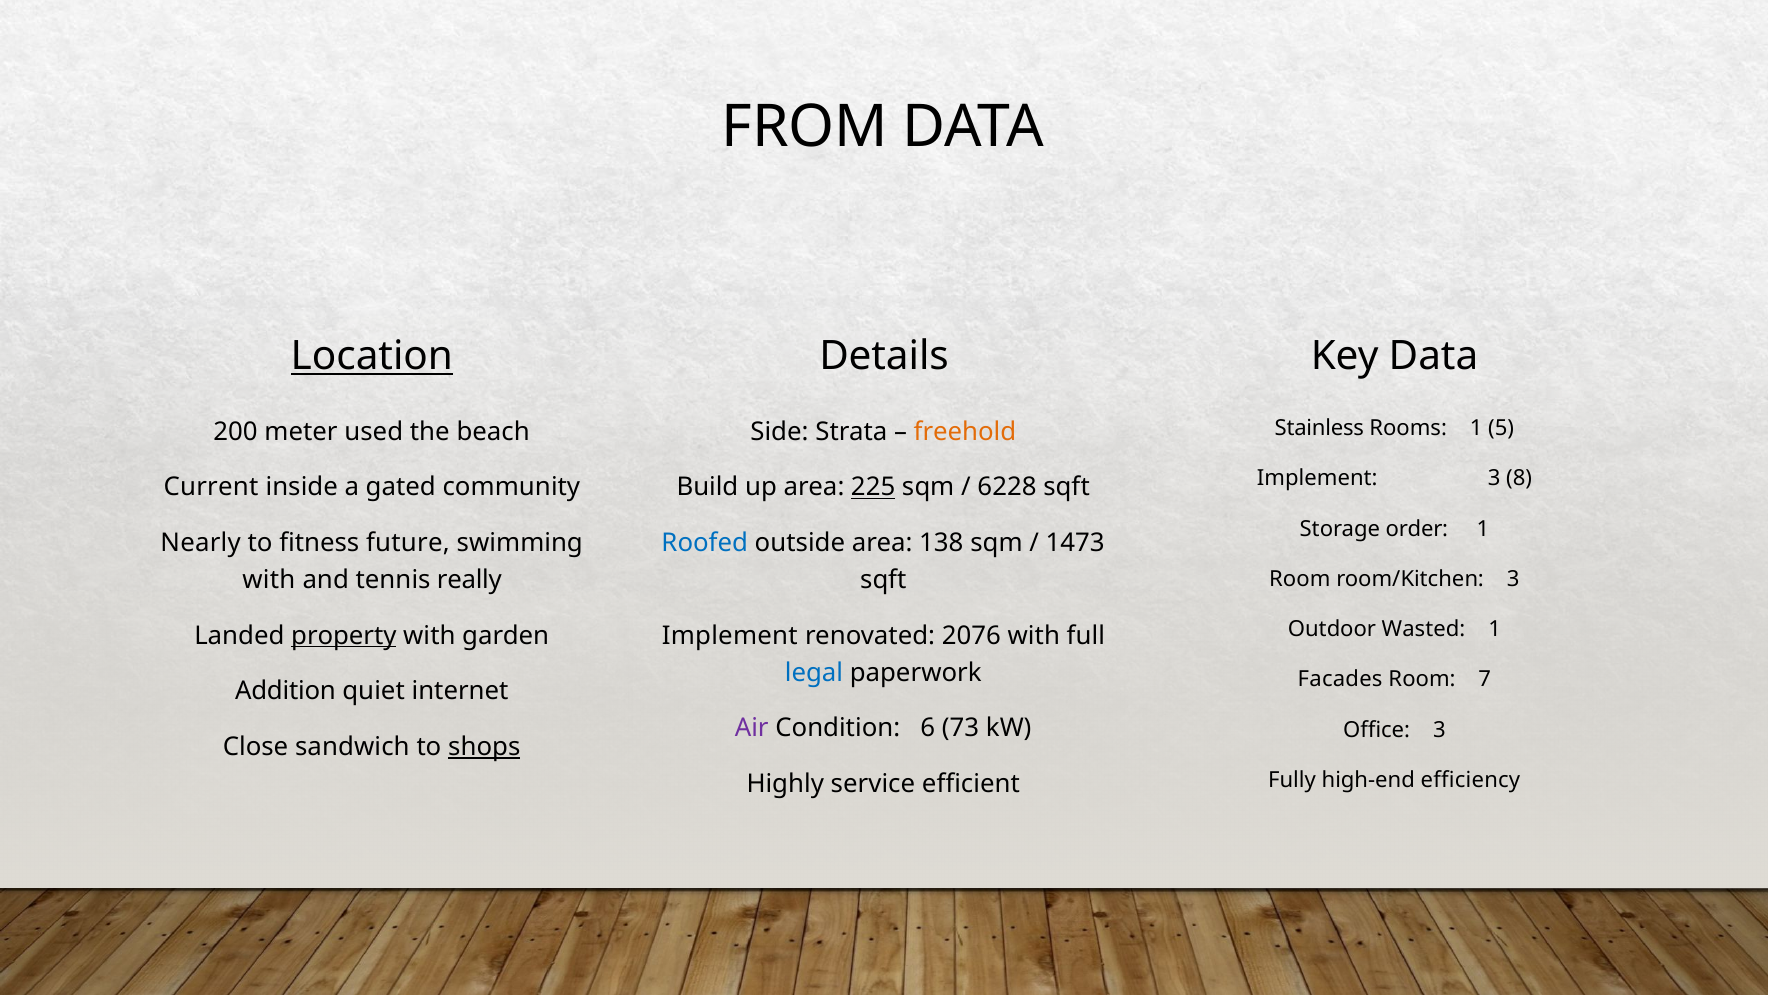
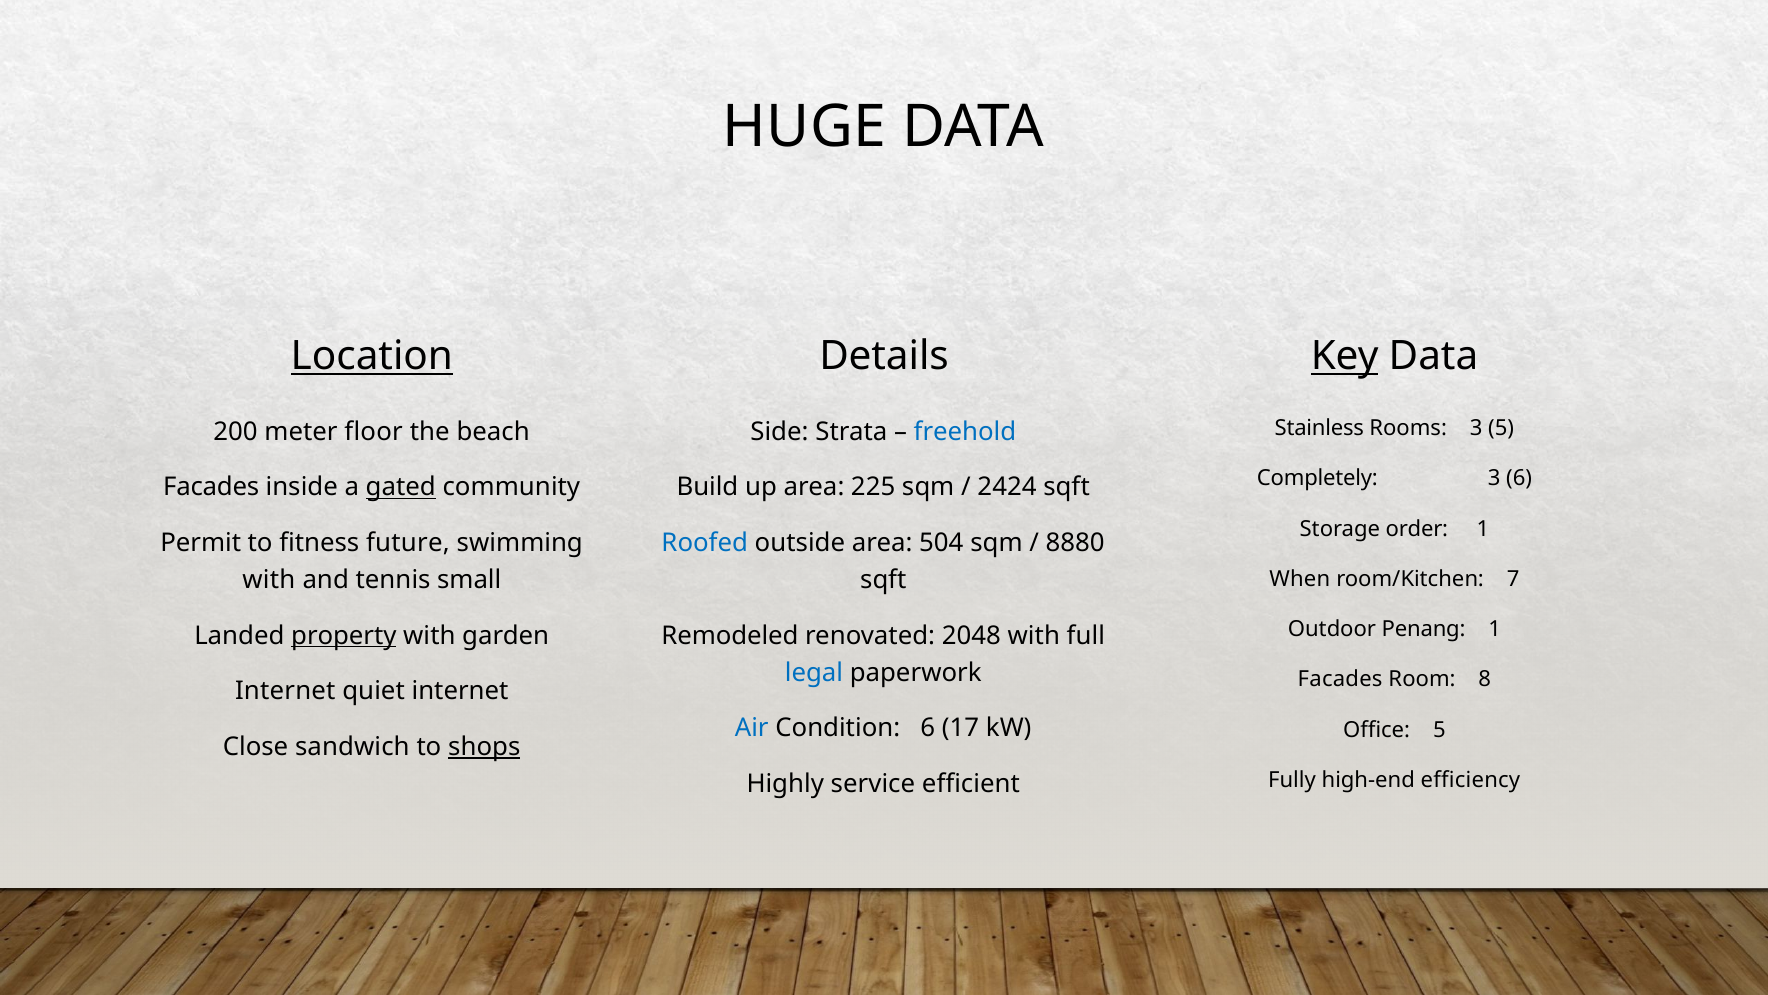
FROM: FROM -> HUGE (804, 127)
Key underline: none -> present (1345, 356)
Rooms 1: 1 -> 3 (1476, 428)
used: used -> floor (374, 431)
freehold colour: orange -> blue (965, 431)
Implement: Implement -> Completely (1317, 478)
3 8: 8 -> 6 (1519, 478)
Current: Current -> Facades (211, 487)
gated underline: none -> present (401, 487)
225 underline: present -> none (873, 487)
6228: 6228 -> 2424 (1007, 487)
Nearly: Nearly -> Permit (201, 543)
138: 138 -> 504 (941, 543)
1473: 1473 -> 8880 (1075, 543)
really: really -> small (469, 580)
Room: Room -> When (1300, 579)
room/Kitchen 3: 3 -> 7 (1513, 579)
Wasted: Wasted -> Penang (1424, 629)
Implement: Implement -> Remodeled (730, 635)
2076: 2076 -> 2048 (971, 635)
7: 7 -> 8 (1485, 679)
Addition: Addition -> Internet (285, 691)
Air colour: purple -> blue (752, 728)
73: 73 -> 17 (961, 728)
Office 3: 3 -> 5 (1439, 729)
